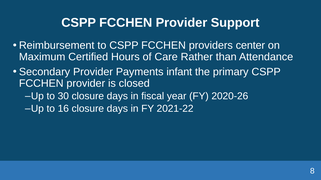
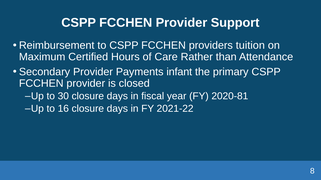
center: center -> tuition (250, 46)
2020-26: 2020-26 -> 2020-81 (230, 96)
